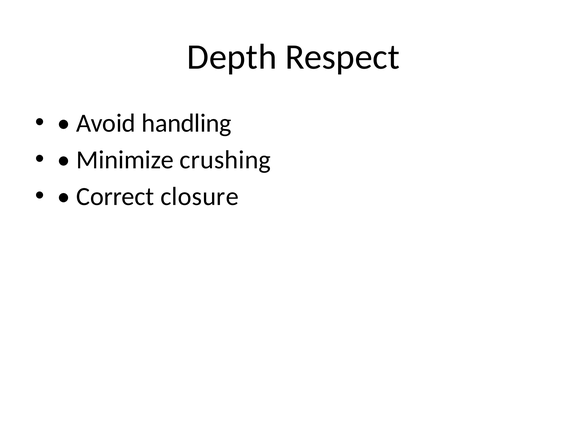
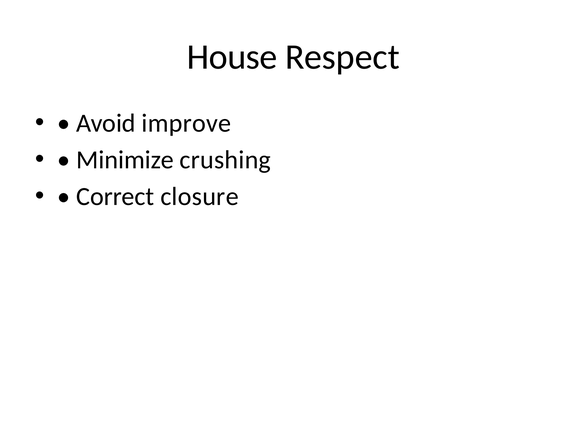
Depth: Depth -> House (232, 57)
handling: handling -> improve (186, 123)
